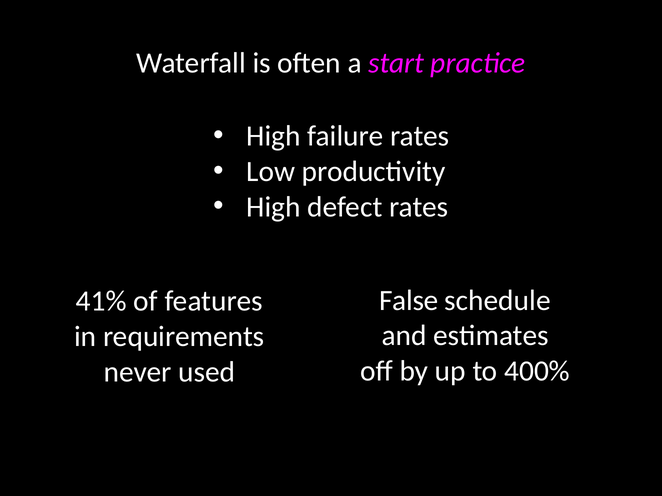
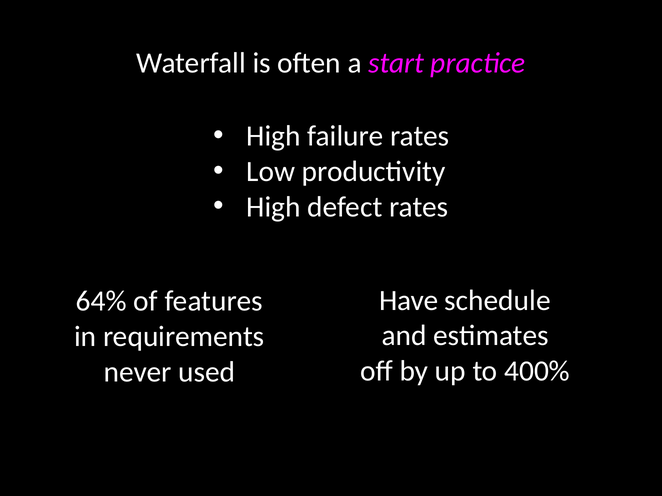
False: False -> Have (409, 301)
41%: 41% -> 64% (101, 302)
